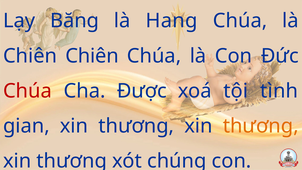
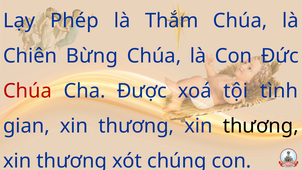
Băng: Băng -> Phép (74, 21)
Hang: Hang -> Thắm (172, 21)
Chiên Chiên: Chiên -> Bừng (92, 56)
thương colour: orange -> black (261, 126)
